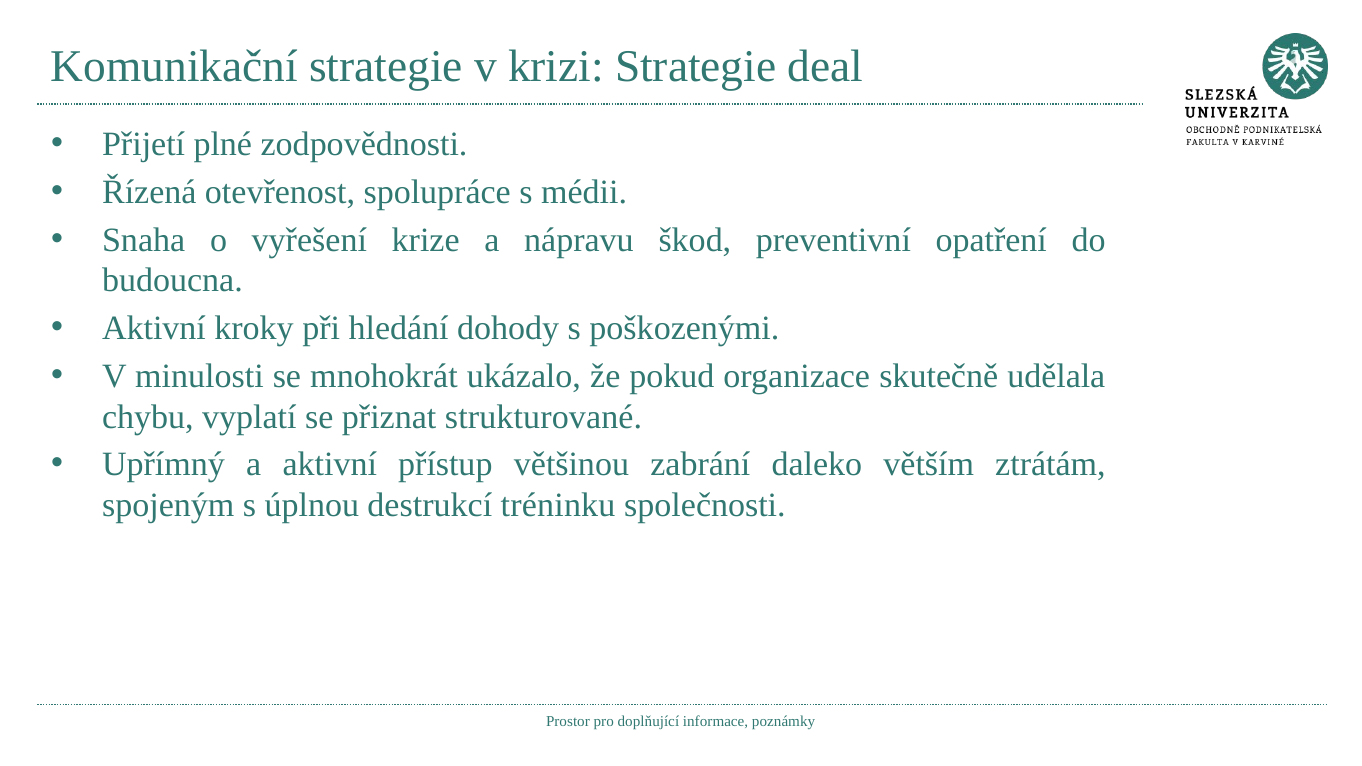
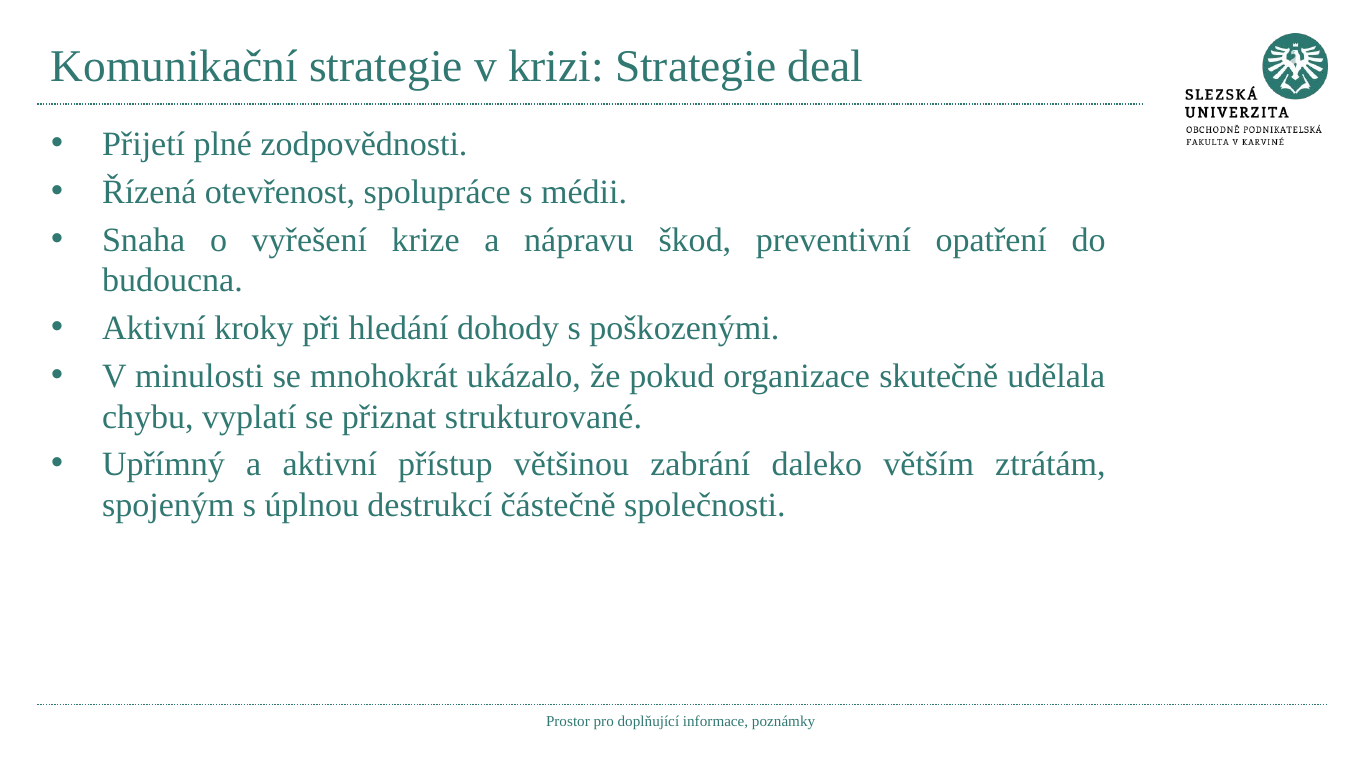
tréninku: tréninku -> částečně (558, 505)
